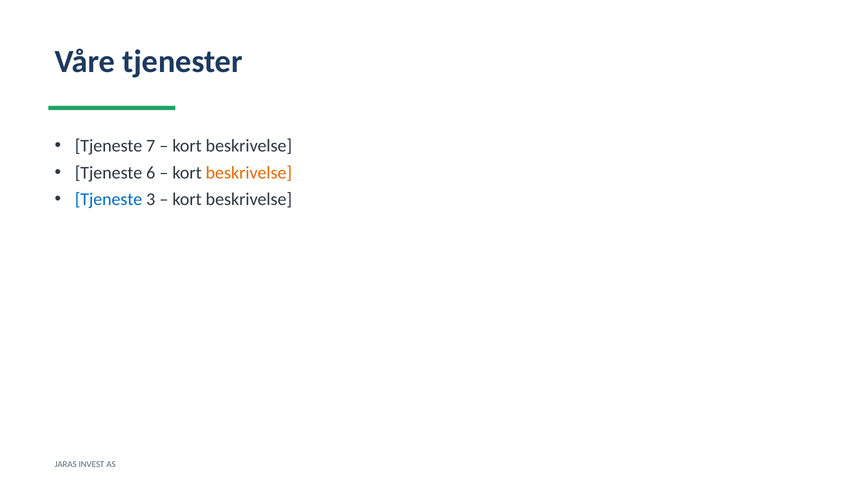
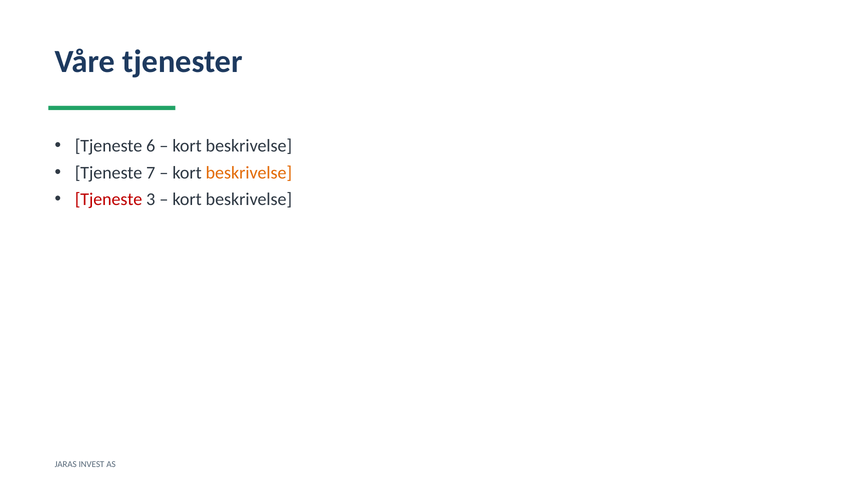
7: 7 -> 6 (151, 146)
6: 6 -> 7 (151, 173)
Tjeneste colour: blue -> red (109, 199)
